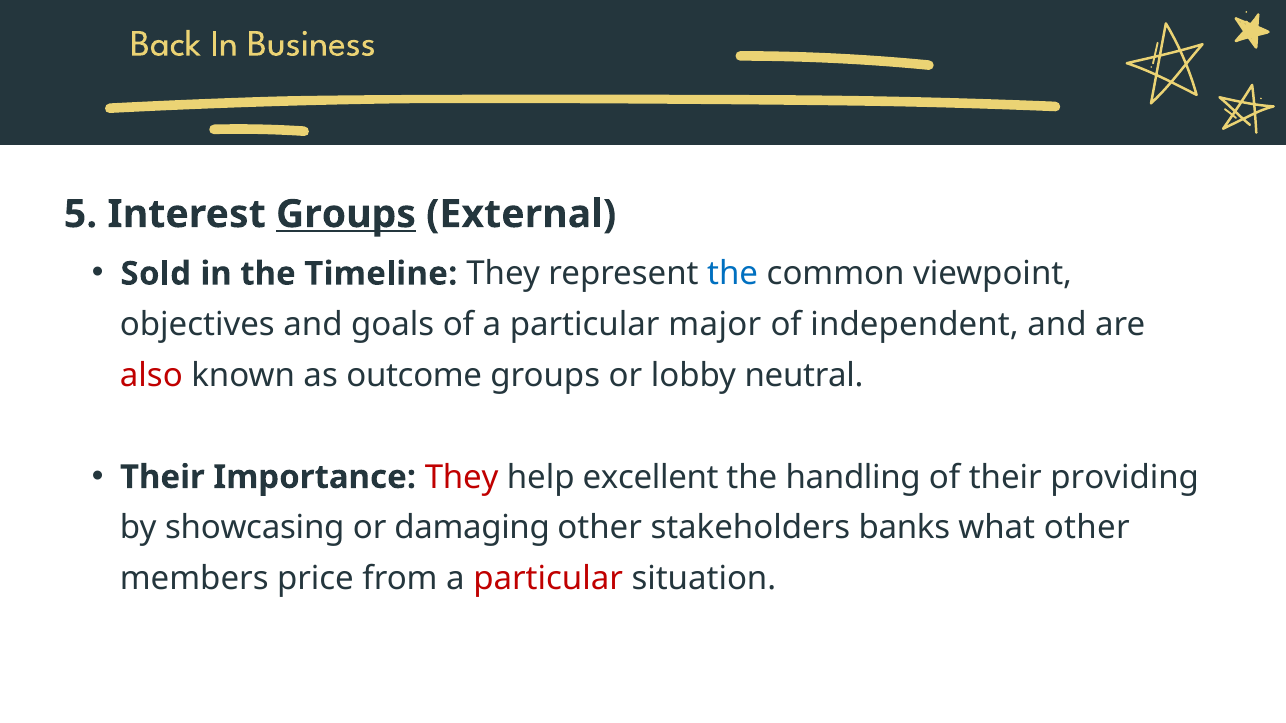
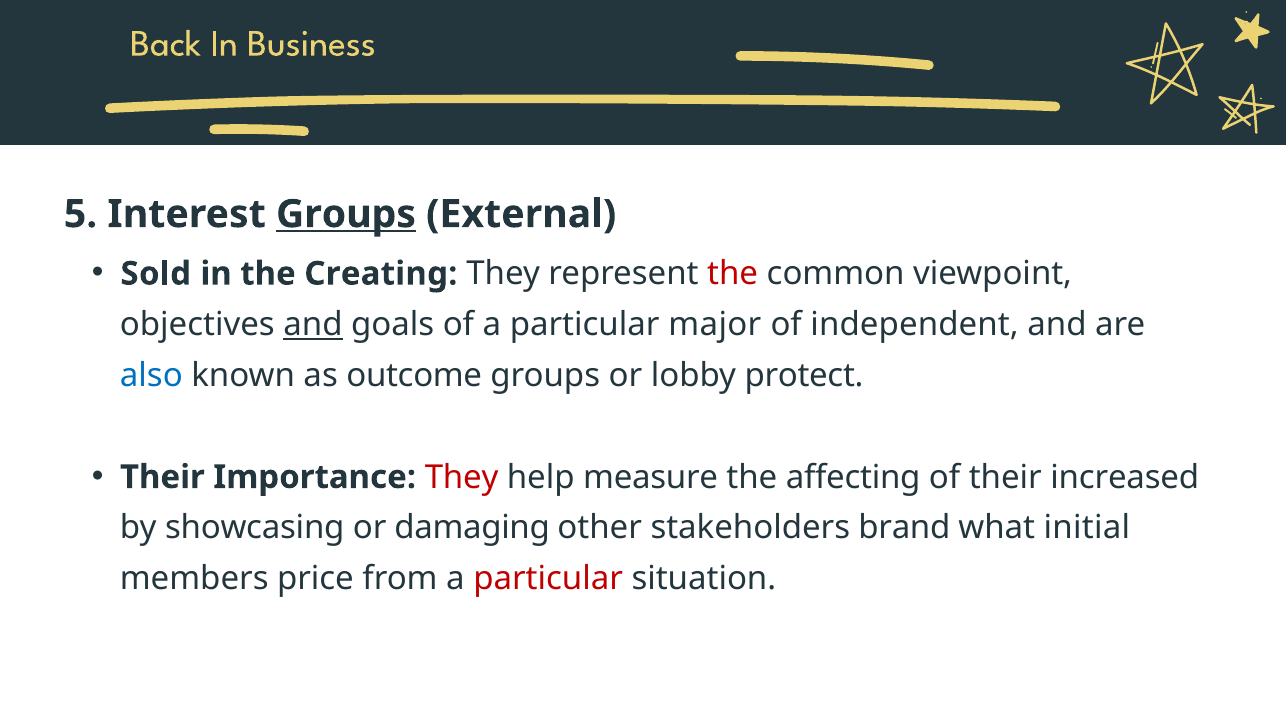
Timeline: Timeline -> Creating (381, 274)
the colour: blue -> red (733, 274)
and underline: none -> present (313, 325)
also colour: red -> blue (151, 376)
neutral: neutral -> protect (804, 376)
excellent: excellent -> measure (651, 477)
handling: handling -> affecting (853, 477)
providing: providing -> increased (1125, 477)
banks: banks -> brand (904, 528)
what other: other -> initial (1087, 528)
